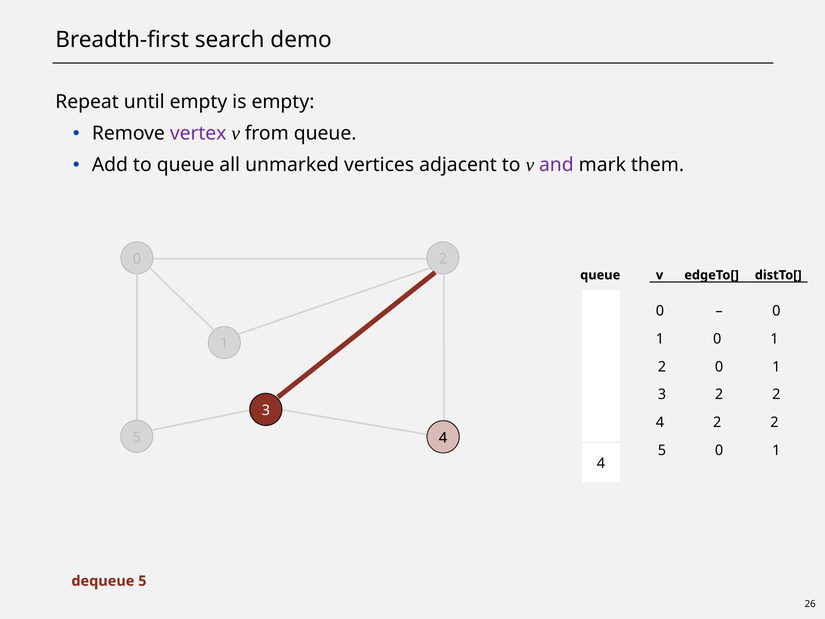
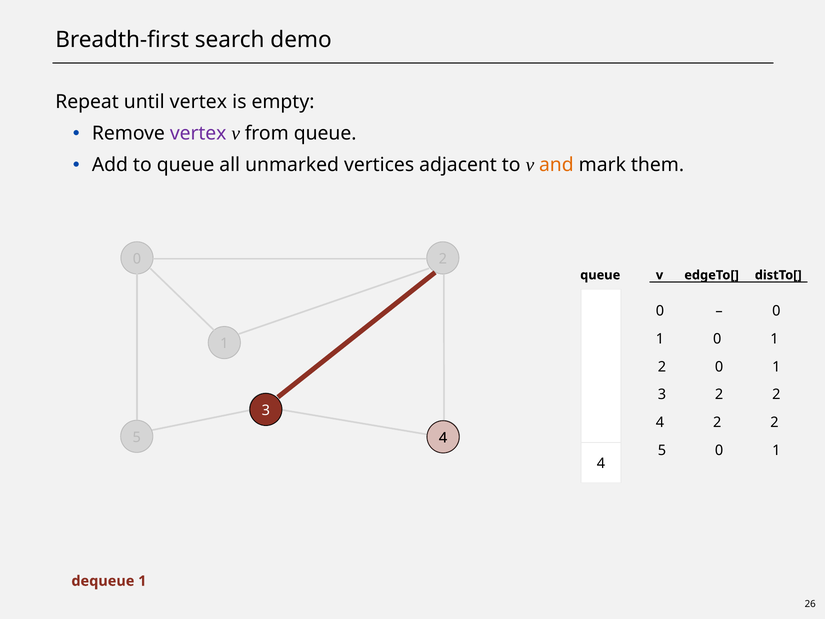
until empty: empty -> vertex (198, 102)
and colour: purple -> orange (556, 165)
dequeue 5: 5 -> 1 (142, 581)
